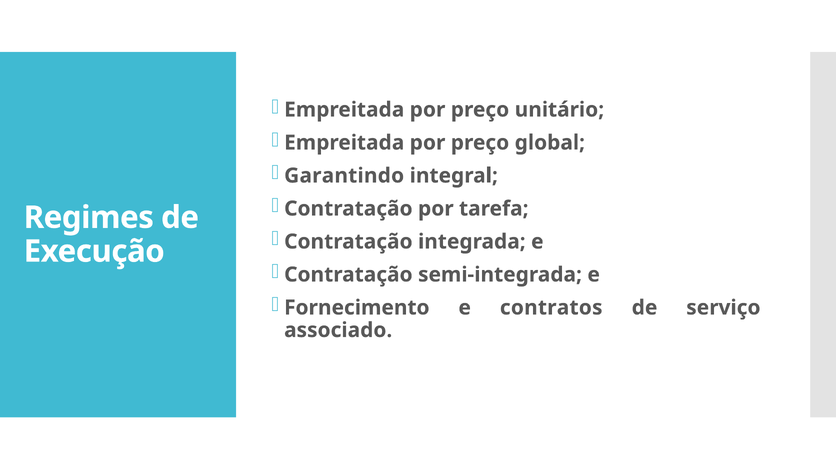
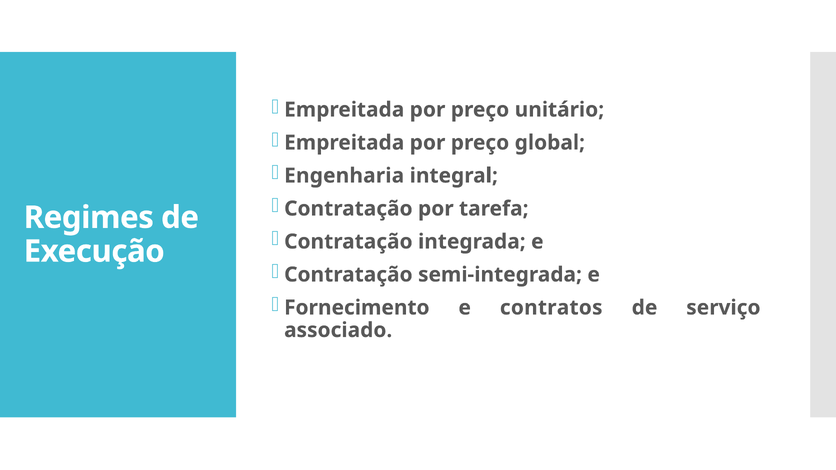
Garantindo: Garantindo -> Engenharia (344, 176)
